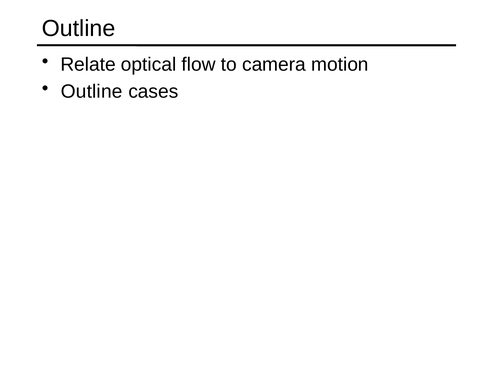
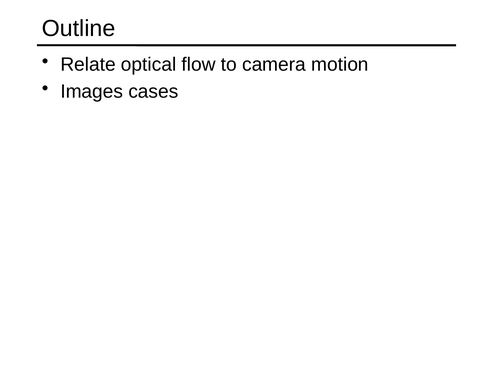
Outline: Outline -> Images (92, 91)
